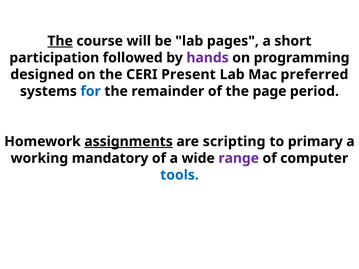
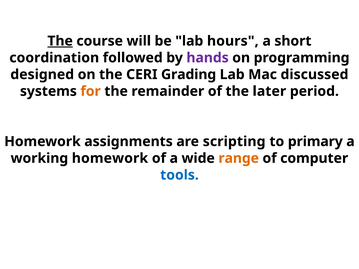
pages: pages -> hours (233, 41)
participation: participation -> coordination (54, 58)
Present: Present -> Grading (189, 75)
preferred: preferred -> discussed (314, 75)
for colour: blue -> orange (91, 91)
page: page -> later (269, 91)
assignments underline: present -> none (129, 142)
working mandatory: mandatory -> homework (110, 158)
range colour: purple -> orange (239, 158)
